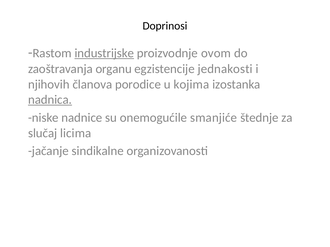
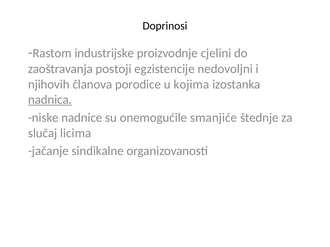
industrijske underline: present -> none (104, 53)
ovom: ovom -> cjelini (216, 53)
organu: organu -> postoji (114, 69)
jednakosti: jednakosti -> nedovoljni (225, 69)
